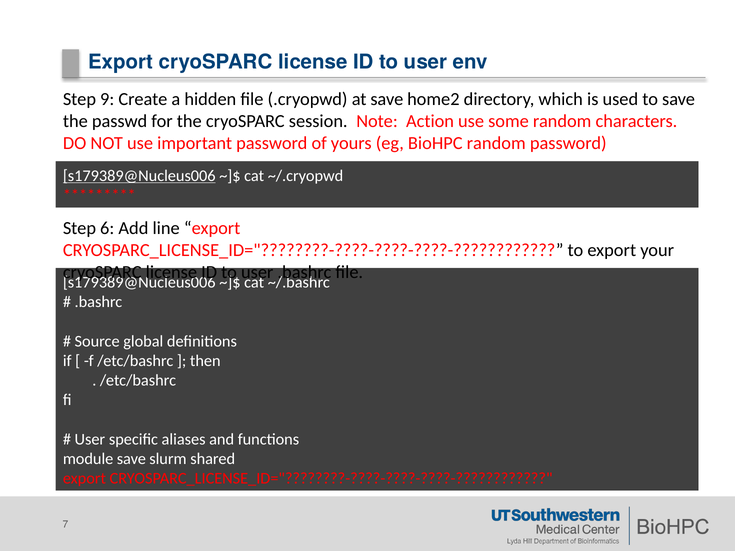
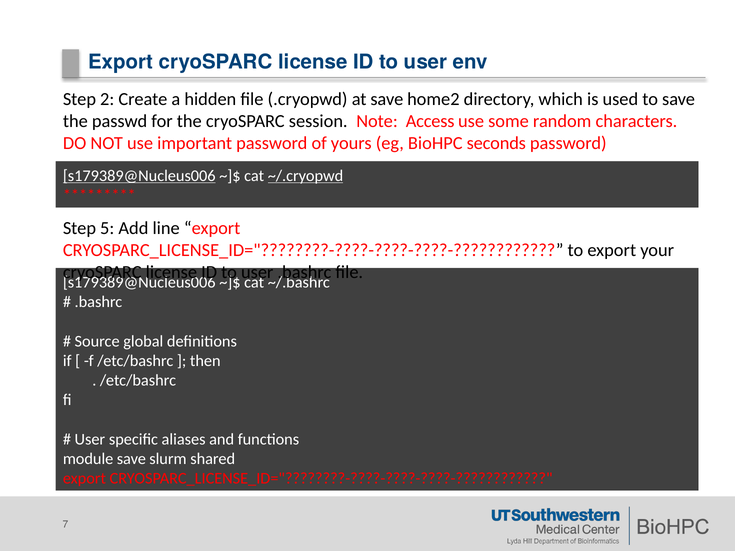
9: 9 -> 2 (107, 99)
Action: Action -> Access (430, 121)
BioHPC random: random -> seconds (496, 143)
~/.cryopwd underline: none -> present (306, 176)
6: 6 -> 5 (107, 228)
